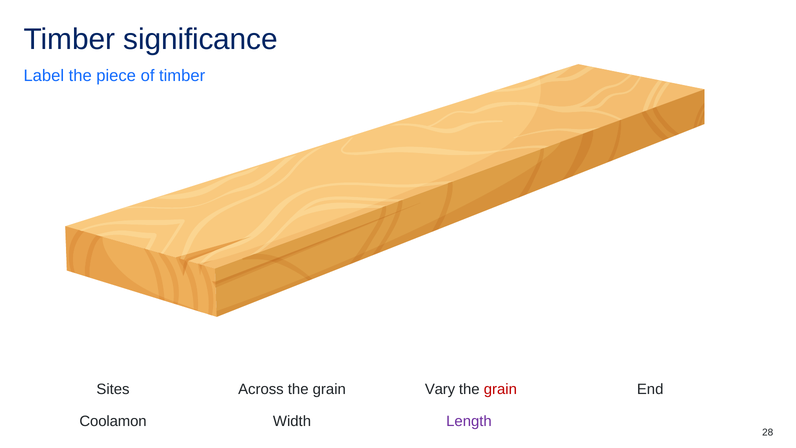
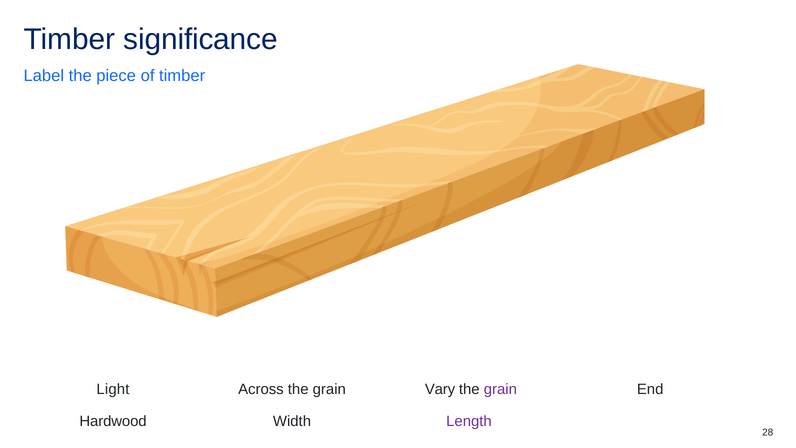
Sites: Sites -> Light (113, 389)
grain colour: red -> purple (500, 389)
Coolamon: Coolamon -> Hardwood (113, 421)
